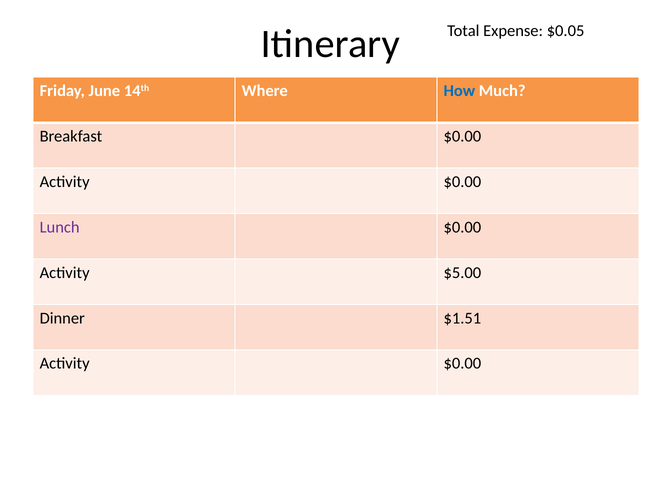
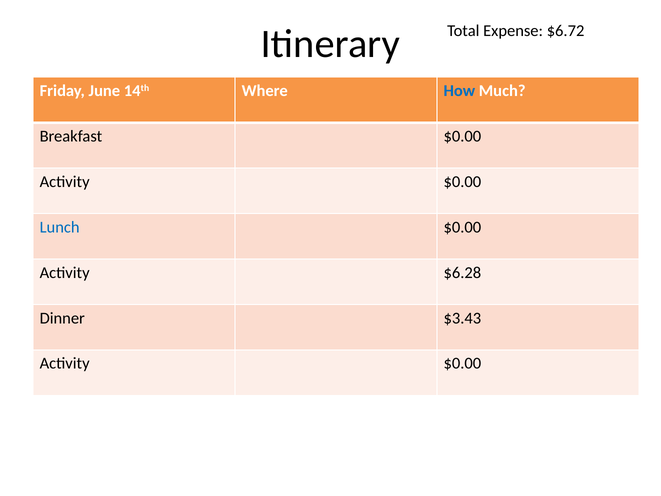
$0.05: $0.05 -> $6.72 (566, 31)
Lunch colour: purple -> blue (60, 227)
$5.00: $5.00 -> $6.28 (462, 272)
$1.51: $1.51 -> $3.43 (462, 318)
